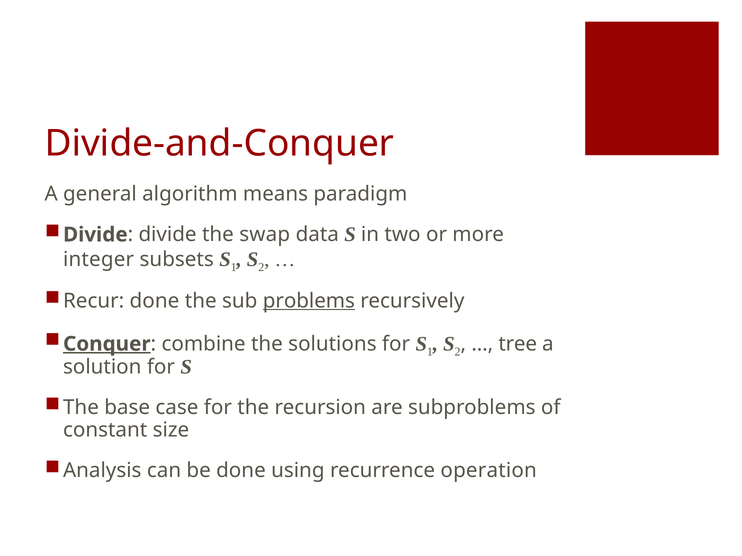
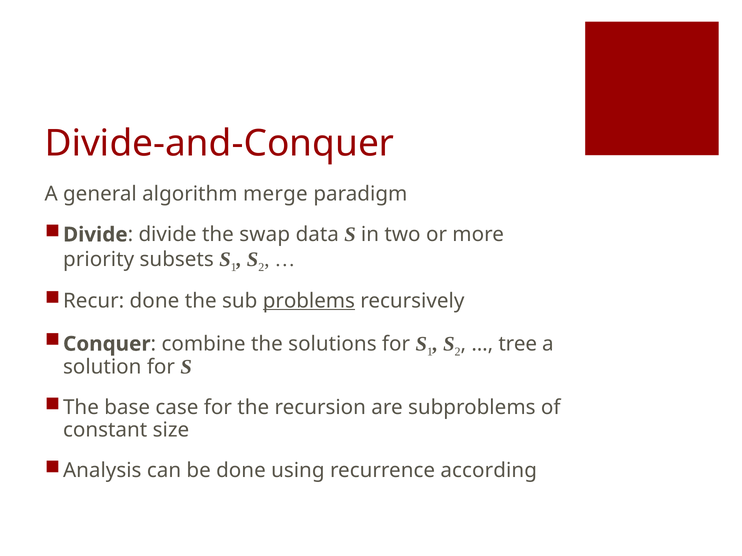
means: means -> merge (275, 194)
integer: integer -> priority (99, 260)
Conquer underline: present -> none (107, 344)
operation: operation -> according (489, 471)
